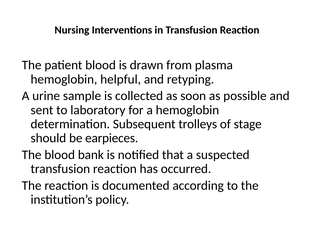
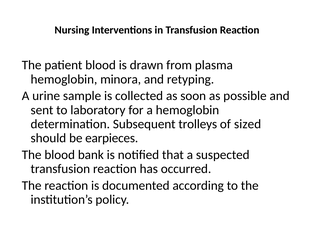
helpful: helpful -> minora (121, 79)
stage: stage -> sized (248, 124)
